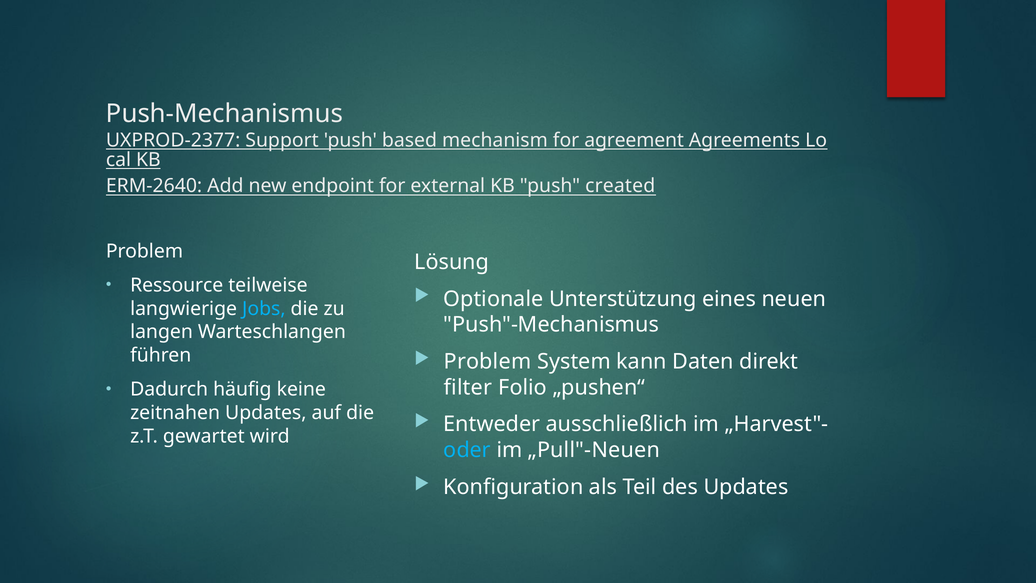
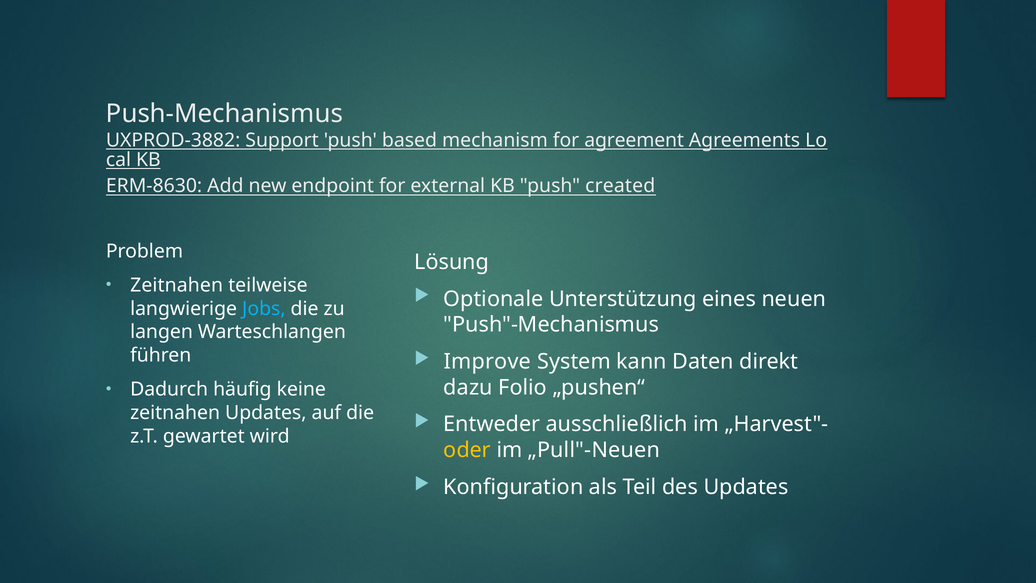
UXPROD-2377: UXPROD-2377 -> UXPROD-3882 (173, 140)
ERM-2640: ERM-2640 -> ERM-8630 (154, 186)
Ressource: Ressource -> Zeitnahen (177, 285)
Problem: Problem -> Improve (488, 361)
filter: filter -> dazu (468, 387)
oder colour: light blue -> yellow (467, 450)
